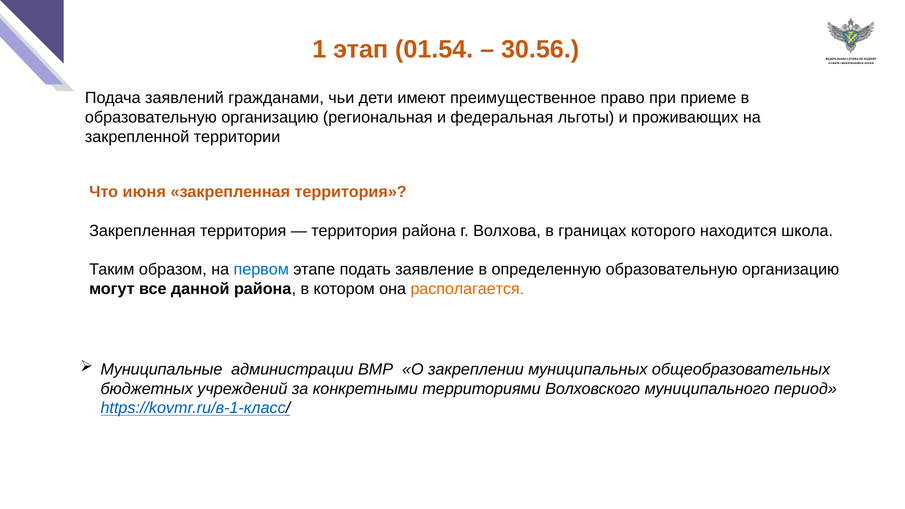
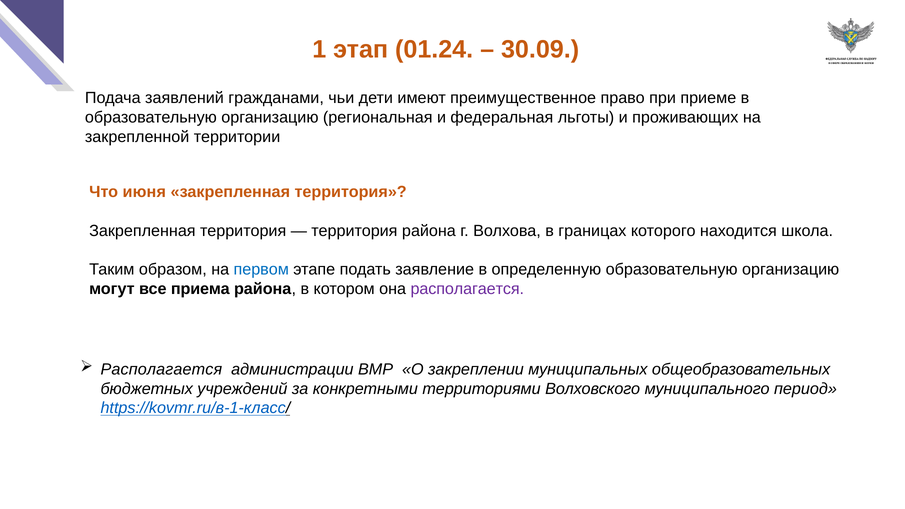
01.54: 01.54 -> 01.24 (434, 50)
30.56: 30.56 -> 30.09 (540, 50)
данной: данной -> приема (200, 289)
располагается colour: orange -> purple (467, 289)
Муниципальные: Муниципальные -> Располагается (161, 369)
